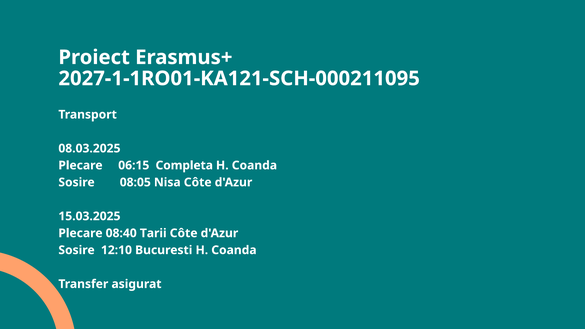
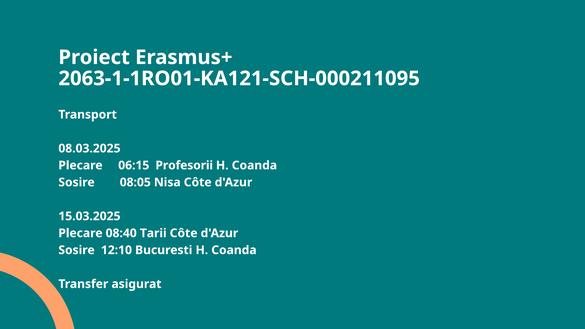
2027-1-1RO01-KA121-SCH-000211095: 2027-1-1RO01-KA121-SCH-000211095 -> 2063-1-1RO01-KA121-SCH-000211095 (239, 78)
Completa: Completa -> Profesorii (184, 165)
